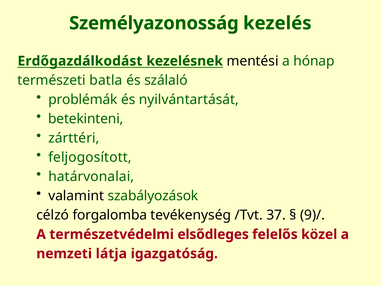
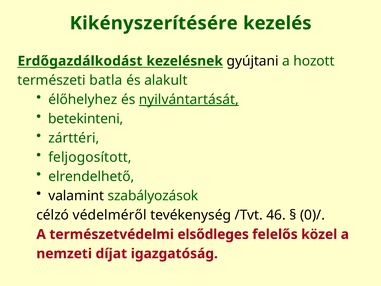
Személyazonosság: Személyazonosság -> Kikényszerítésére (154, 23)
mentési: mentési -> gyújtani (253, 61)
hónap: hónap -> hozott (314, 61)
szálaló: szálaló -> alakult (166, 80)
problémák: problémák -> élőhelyhez (83, 99)
nyilvántartását underline: none -> present (189, 99)
határvonalai: határvonalai -> elrendelhető (91, 176)
forgalomba: forgalomba -> védelméről (110, 215)
37: 37 -> 46 (276, 215)
9)/: 9)/ -> 0)/ (312, 215)
látja: látja -> díjat (111, 253)
